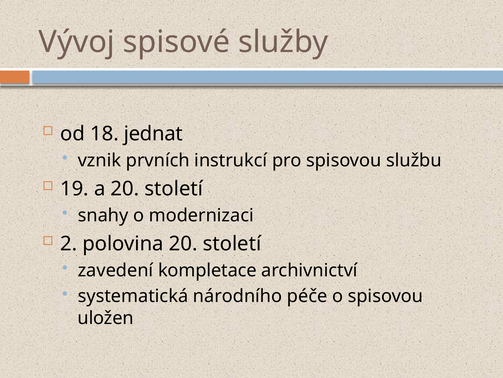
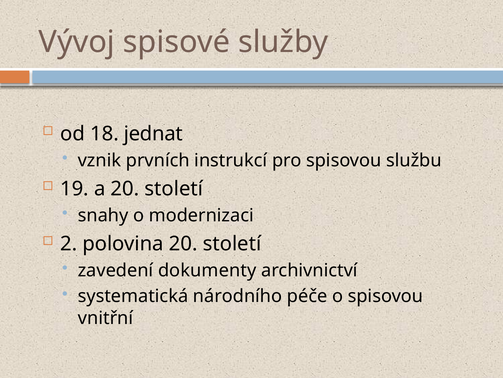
kompletace: kompletace -> dokumenty (207, 270)
uložen: uložen -> vnitřní (106, 318)
